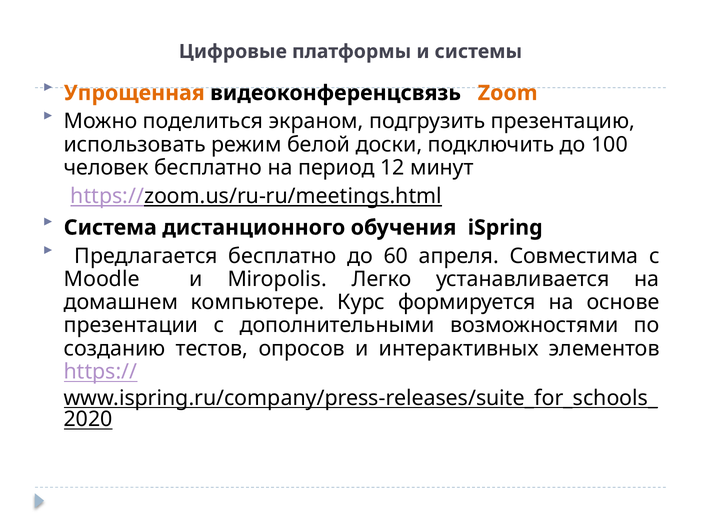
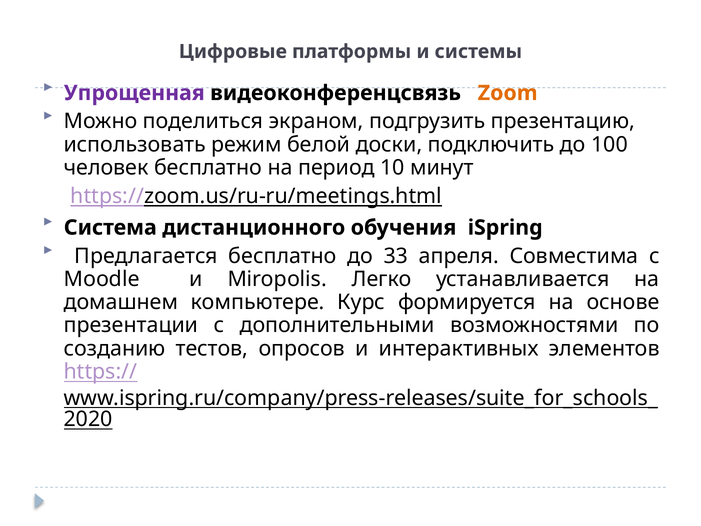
Упрощенная colour: orange -> purple (134, 93)
12: 12 -> 10 (392, 168)
60: 60 -> 33 (396, 256)
